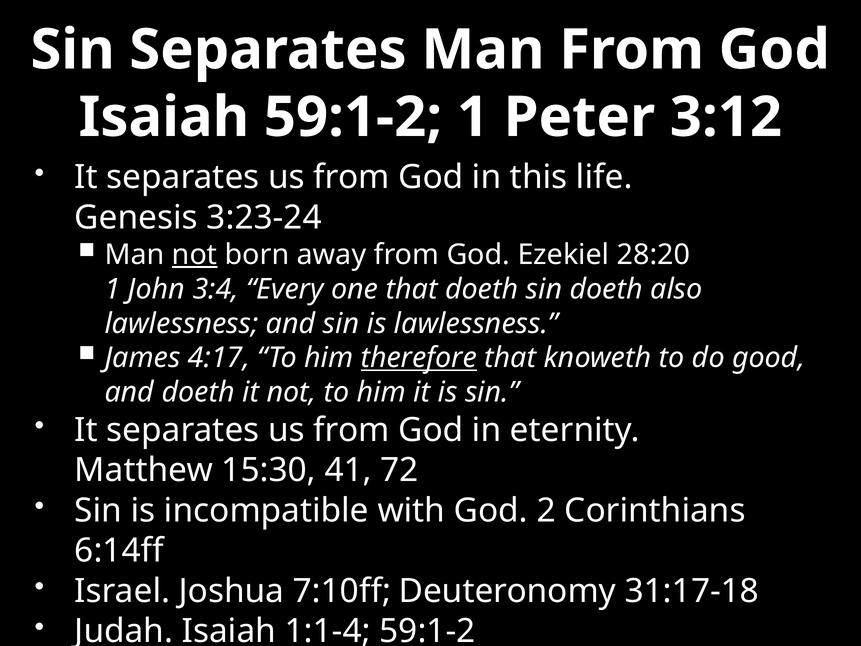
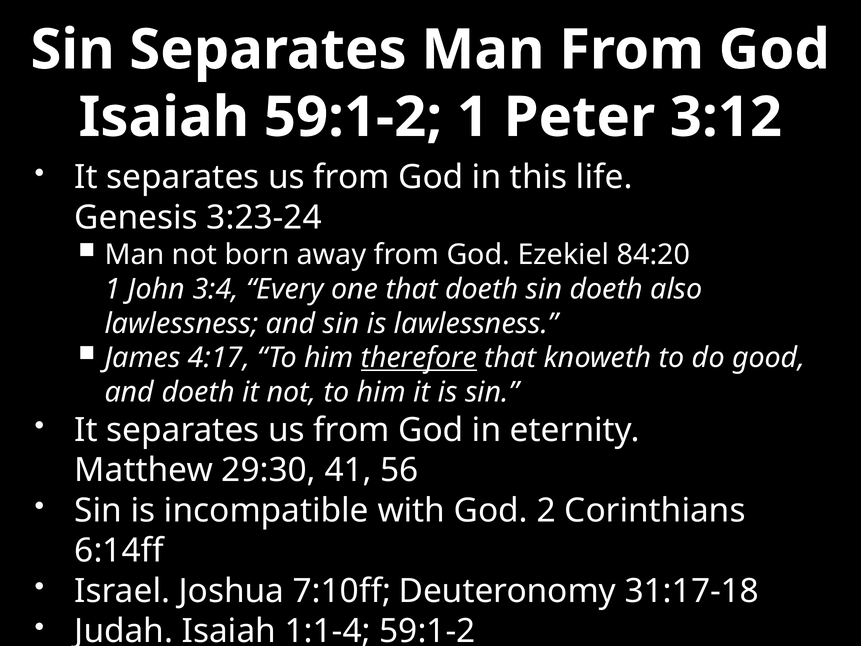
not underline: present -> none (195, 255)
28:20: 28:20 -> 84:20 (654, 255)
15:30: 15:30 -> 29:30 (269, 470)
72: 72 -> 56 (399, 470)
